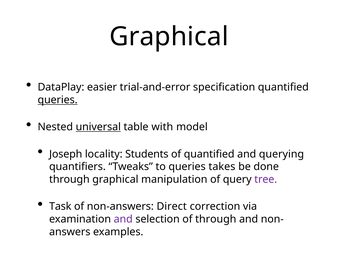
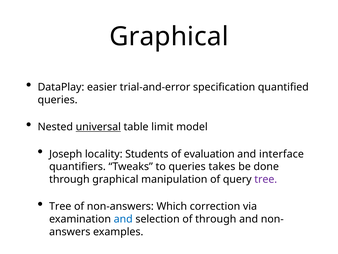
queries underline: present -> none (58, 100)
with: with -> limit (162, 127)
of quantified: quantified -> evaluation (209, 154)
querying: querying -> interface (281, 154)
Task: Task -> Tree (60, 206)
Direct: Direct -> Which (172, 206)
and colour: purple -> blue (123, 219)
